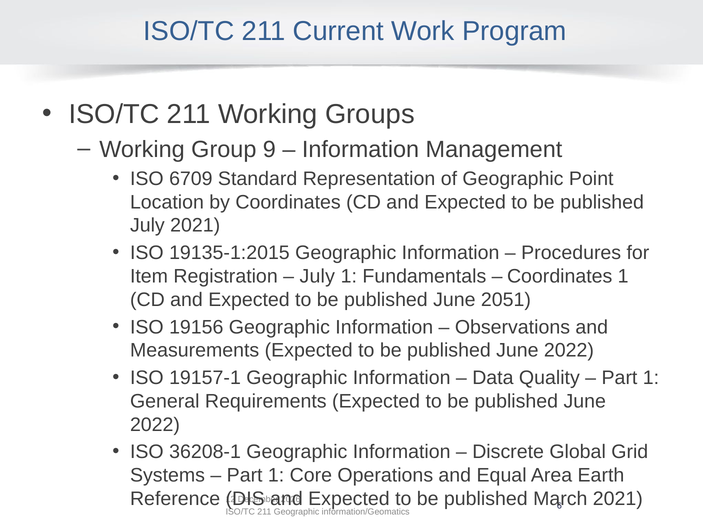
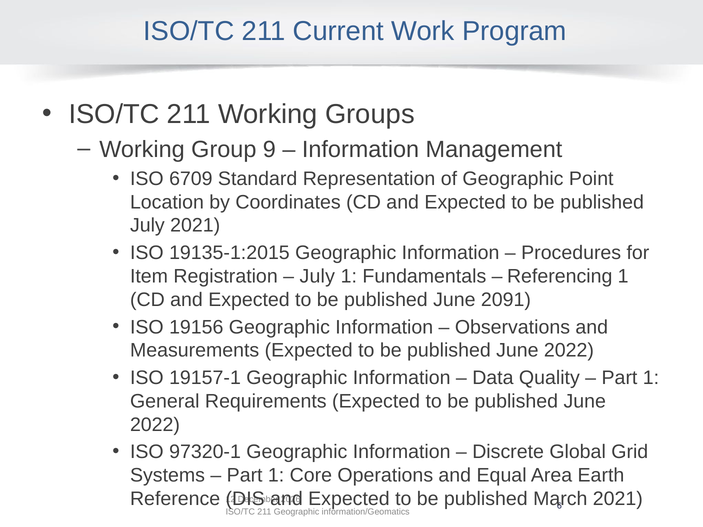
Coordinates: Coordinates -> Referencing (560, 276)
2051: 2051 -> 2091 (506, 300)
36208-1: 36208-1 -> 97320-1 (205, 452)
